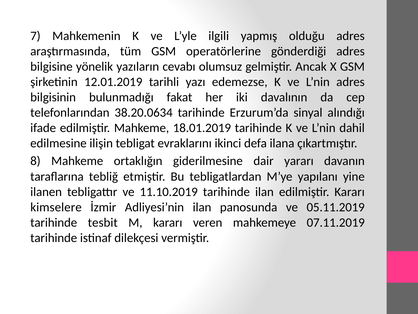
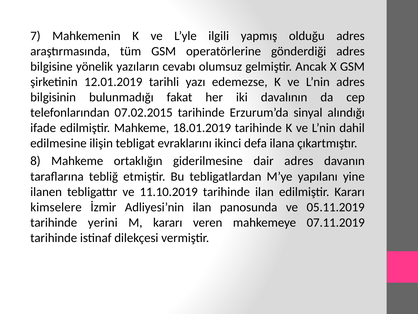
38.20.0634: 38.20.0634 -> 07.02.2015 (144, 112)
dair yararı: yararı -> adres (299, 161)
tesbit: tesbit -> yerini (103, 222)
